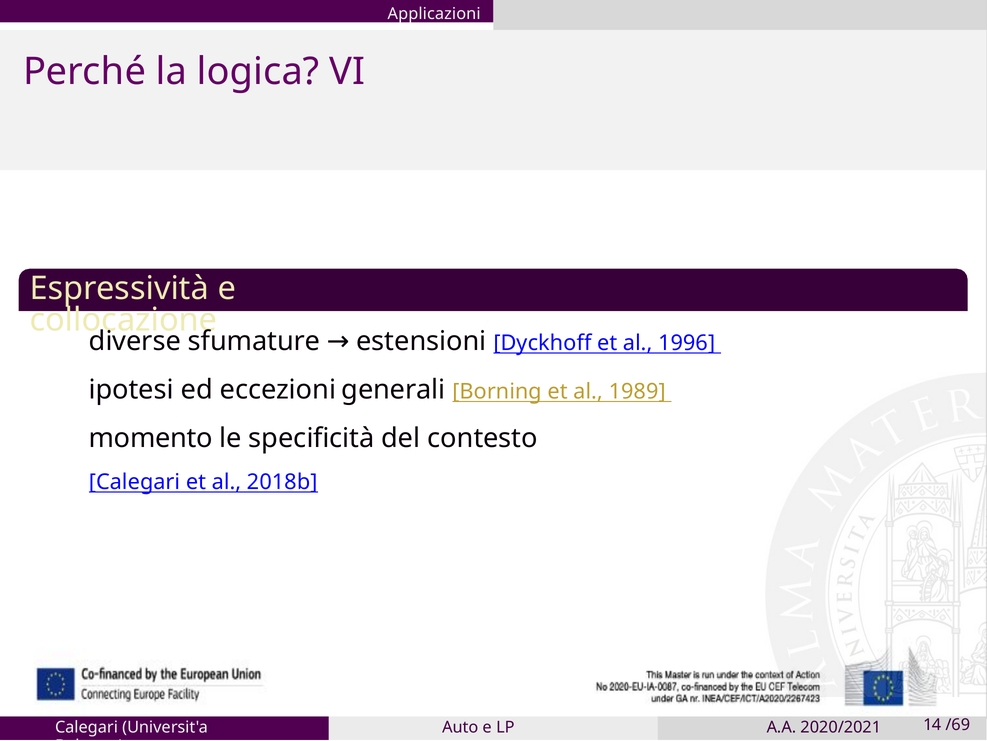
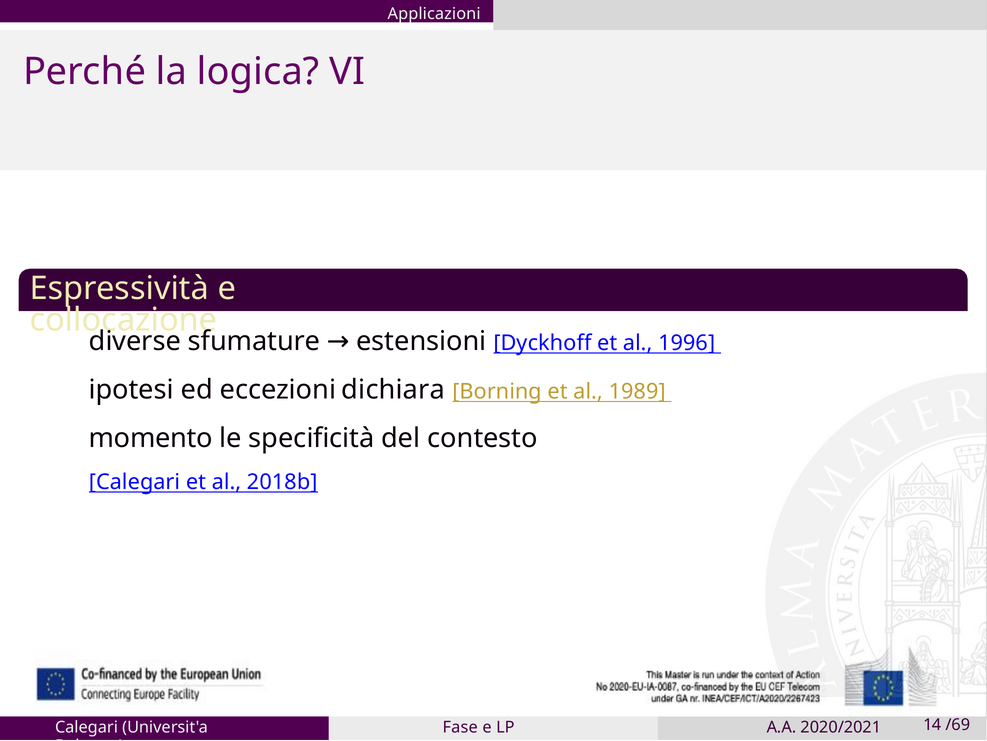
generali: generali -> dichiara (393, 390)
Auto: Auto -> Fase (460, 727)
